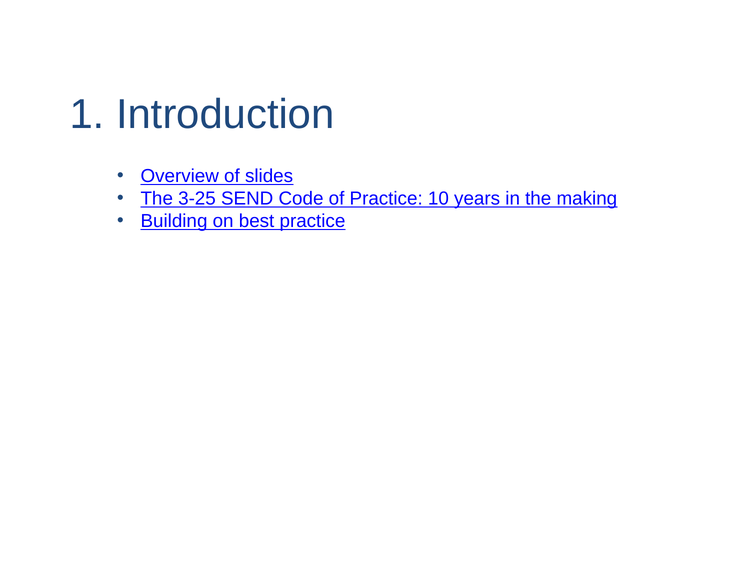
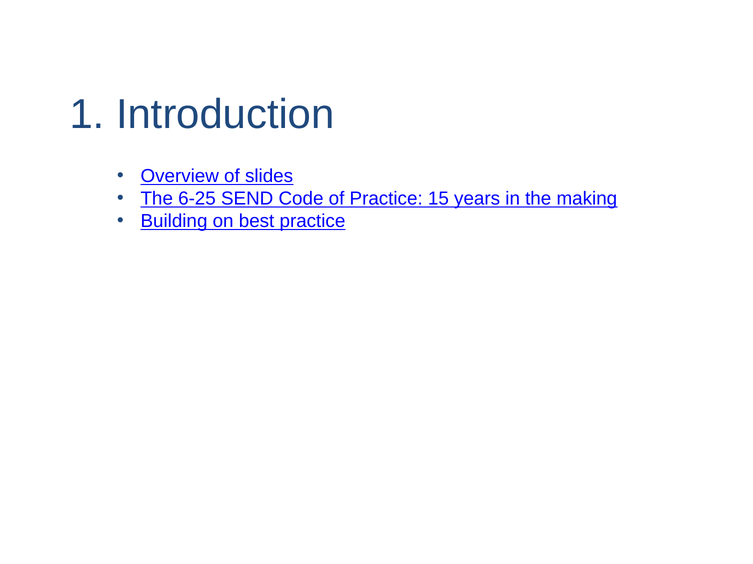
3-25: 3-25 -> 6-25 (197, 199)
10: 10 -> 15 (438, 199)
